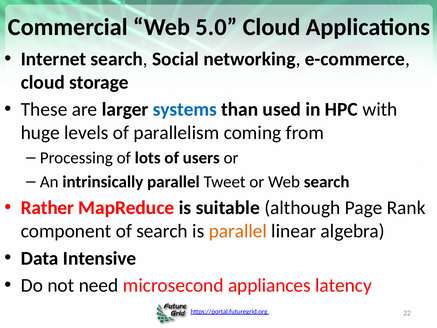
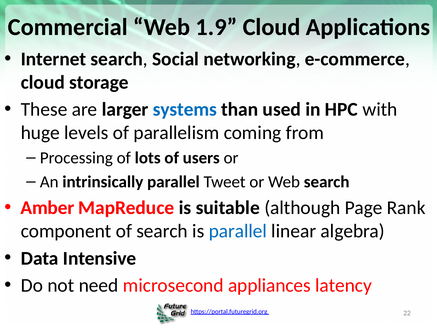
5.0: 5.0 -> 1.9 (216, 27)
Rather: Rather -> Amber (47, 208)
parallel colour: orange -> blue (238, 231)
